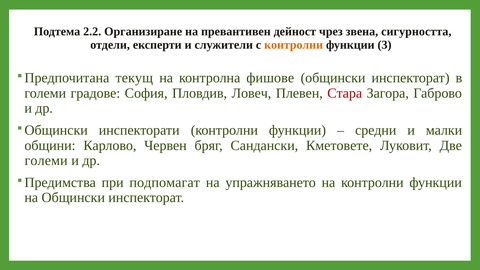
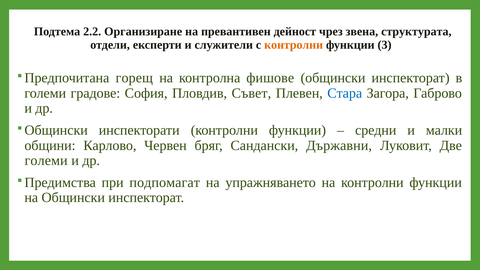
сигурността: сигурността -> структурата (416, 31)
текущ: текущ -> горещ (134, 78)
Ловеч: Ловеч -> Съвет (251, 93)
Стара colour: red -> blue (345, 93)
Кметовете: Кметовете -> Държавни (339, 145)
